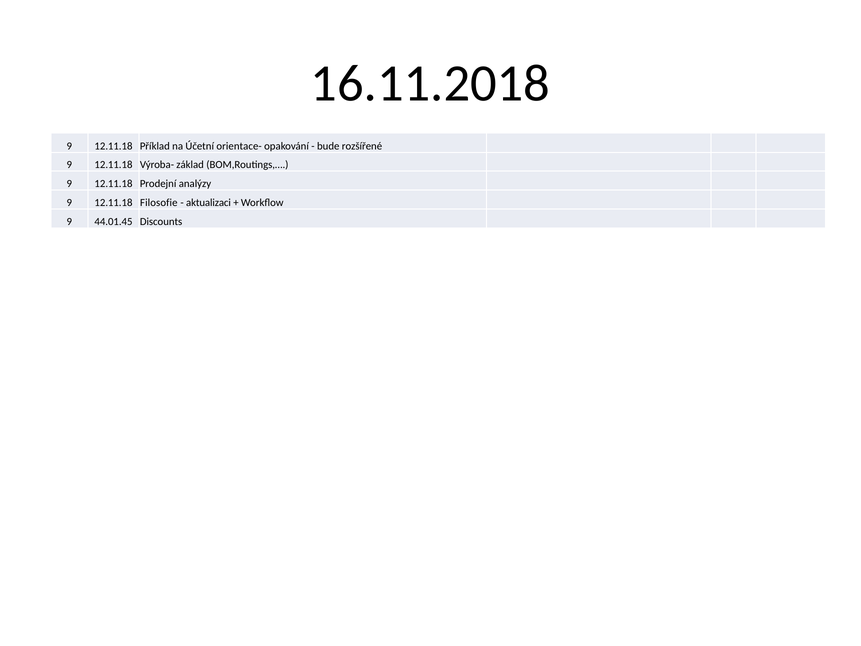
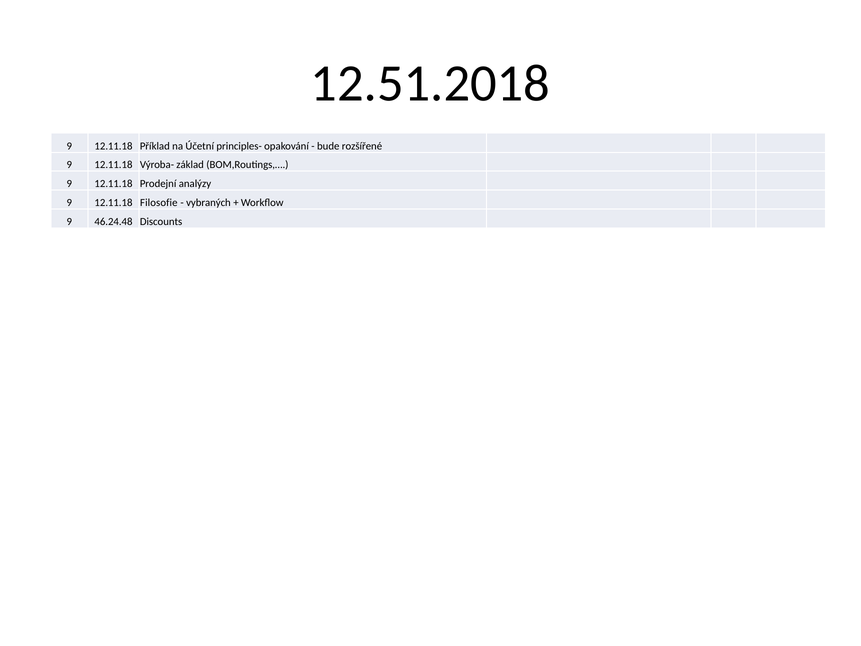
16.11.2018: 16.11.2018 -> 12.51.2018 (430, 83)
orientace-: orientace- -> principles- (239, 146)
aktualizaci: aktualizaci -> vybraných (208, 202)
44.01.45: 44.01.45 -> 46.24.48 (113, 221)
